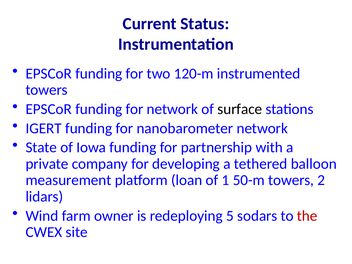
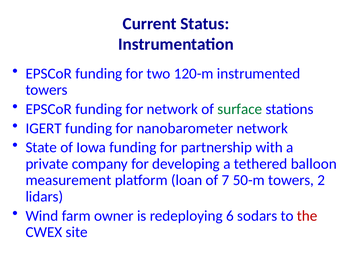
surface colour: black -> green (240, 109)
1: 1 -> 7 (226, 180)
5: 5 -> 6 (230, 216)
